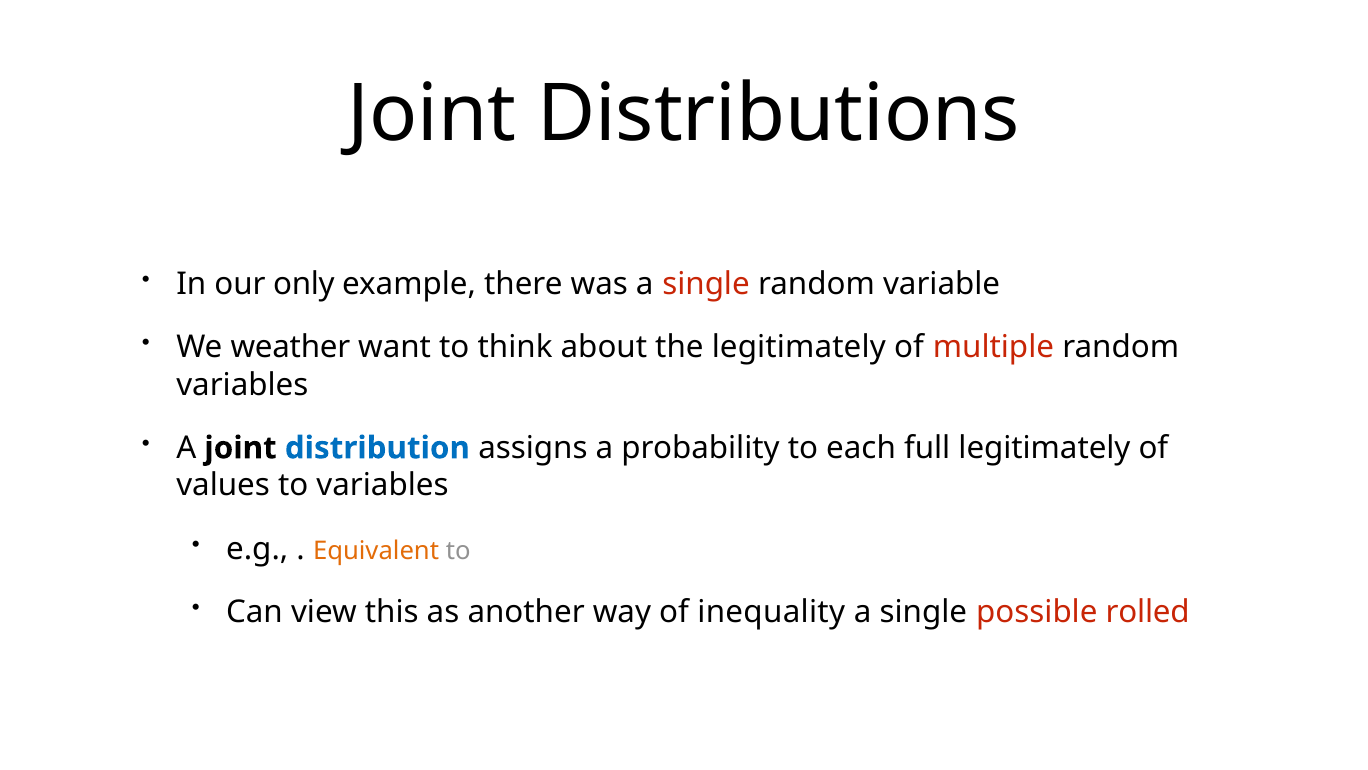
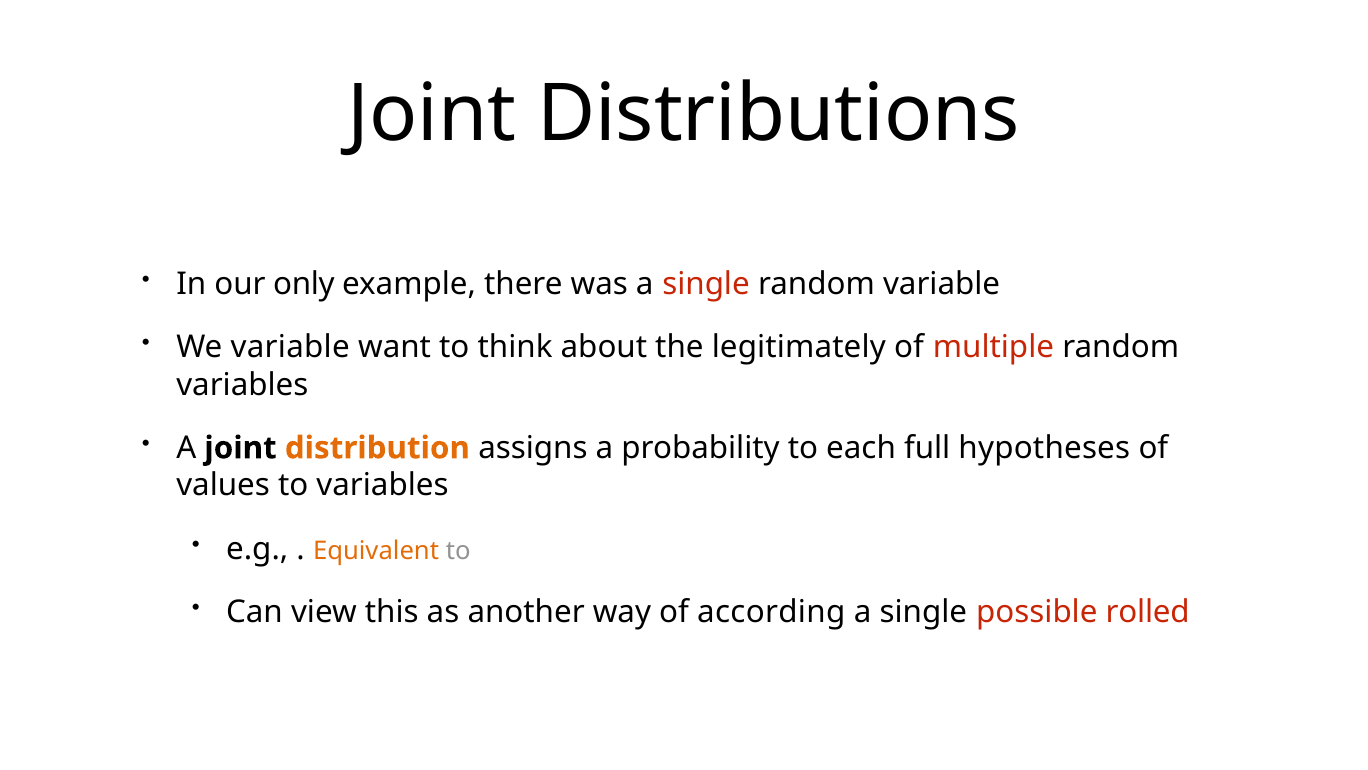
We weather: weather -> variable (290, 347)
distribution colour: blue -> orange (377, 448)
full legitimately: legitimately -> hypotheses (1044, 448)
inequality: inequality -> according (771, 612)
